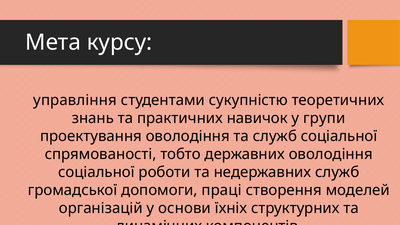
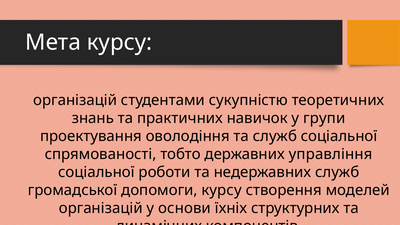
управління: управління -> організацій (75, 100)
державних оволодіння: оволодіння -> управління (331, 154)
допомоги праці: праці -> курсу (222, 190)
